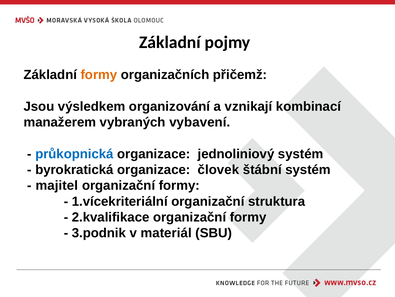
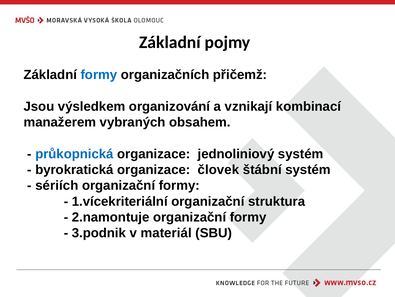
formy colour: orange -> blue (99, 75)
vybavení: vybavení -> obsahem (200, 122)
majitel: majitel -> sériích (57, 185)
2.kvalifikace: 2.kvalifikace -> 2.namontuje (111, 217)
